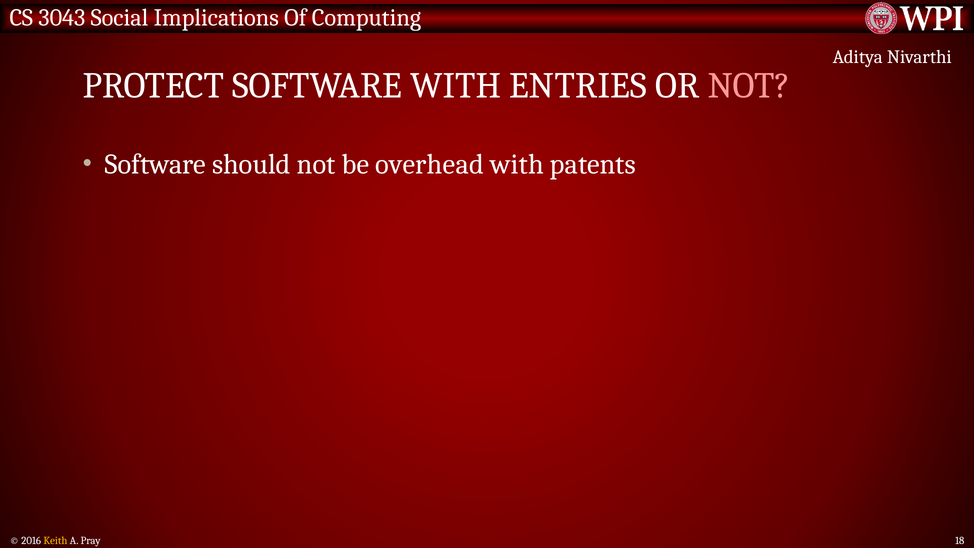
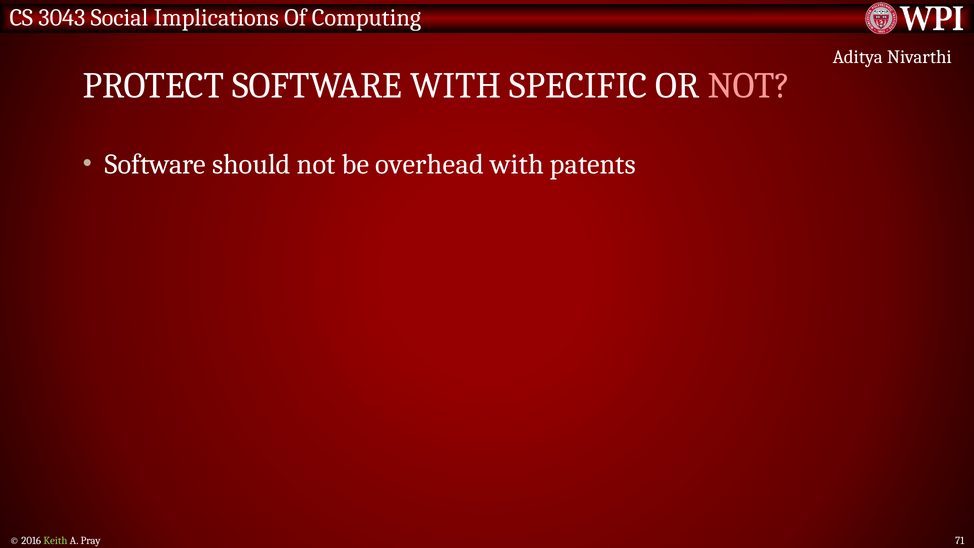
ENTRIES: ENTRIES -> SPECIFIC (578, 86)
Keith colour: yellow -> light green (55, 541)
18: 18 -> 71 (960, 541)
